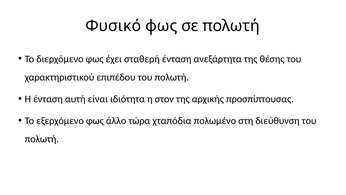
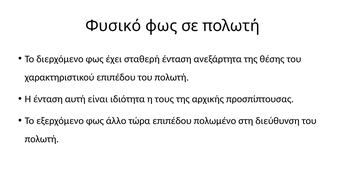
στον: στον -> τους (164, 99)
τώρα χταπόδια: χταπόδια -> επιπέδου (172, 121)
